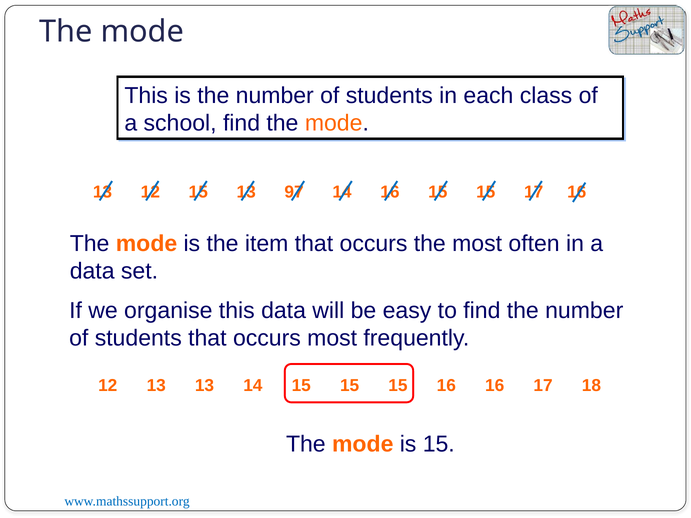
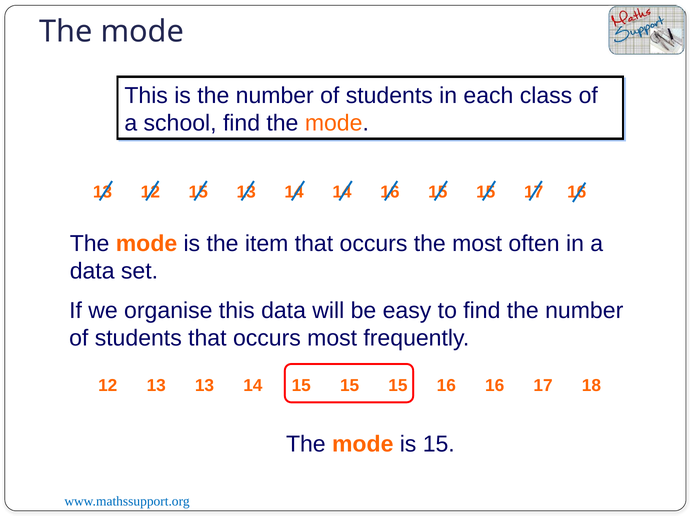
15 13 97: 97 -> 14 (294, 192)
